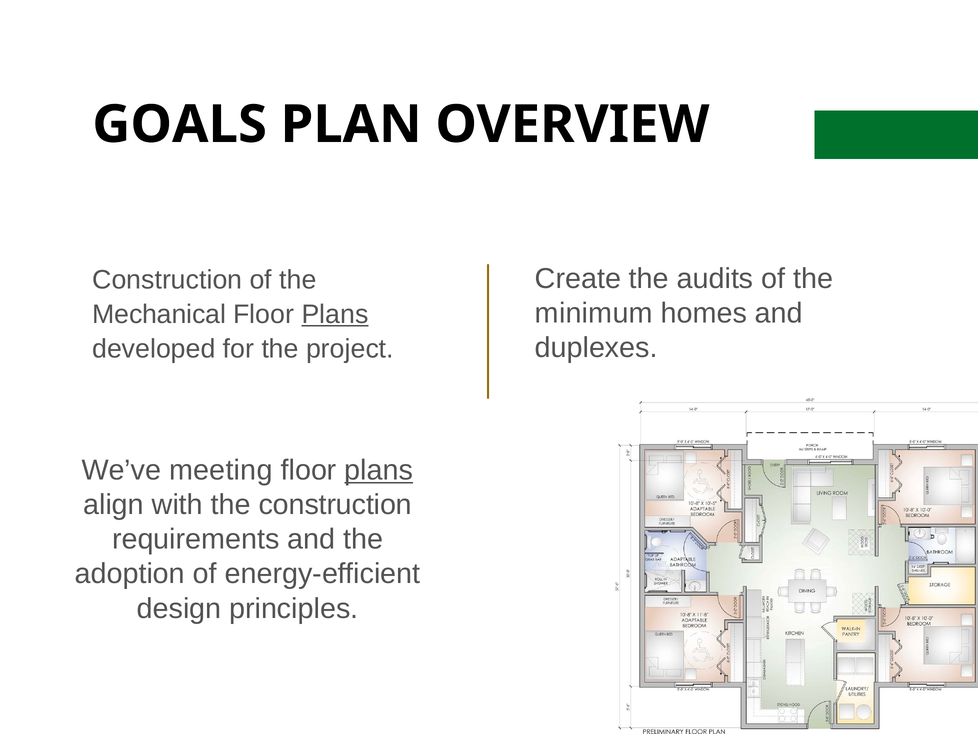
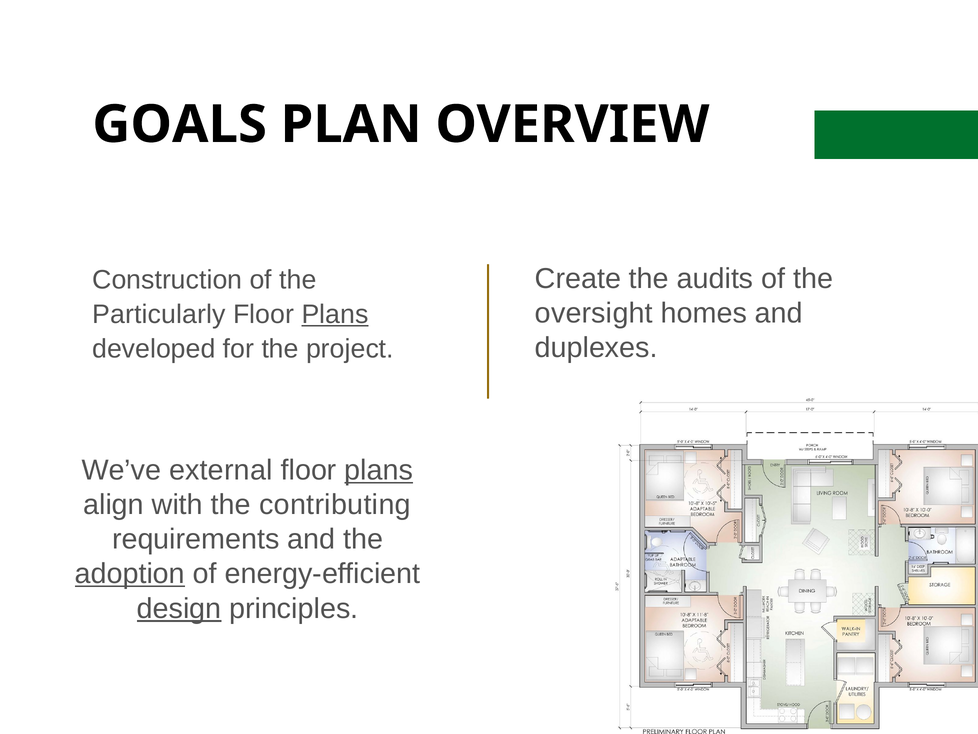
minimum: minimum -> oversight (594, 313)
Mechanical: Mechanical -> Particularly (159, 314)
meeting: meeting -> external (221, 470)
the construction: construction -> contributing (335, 504)
adoption underline: none -> present (130, 574)
design underline: none -> present (179, 608)
